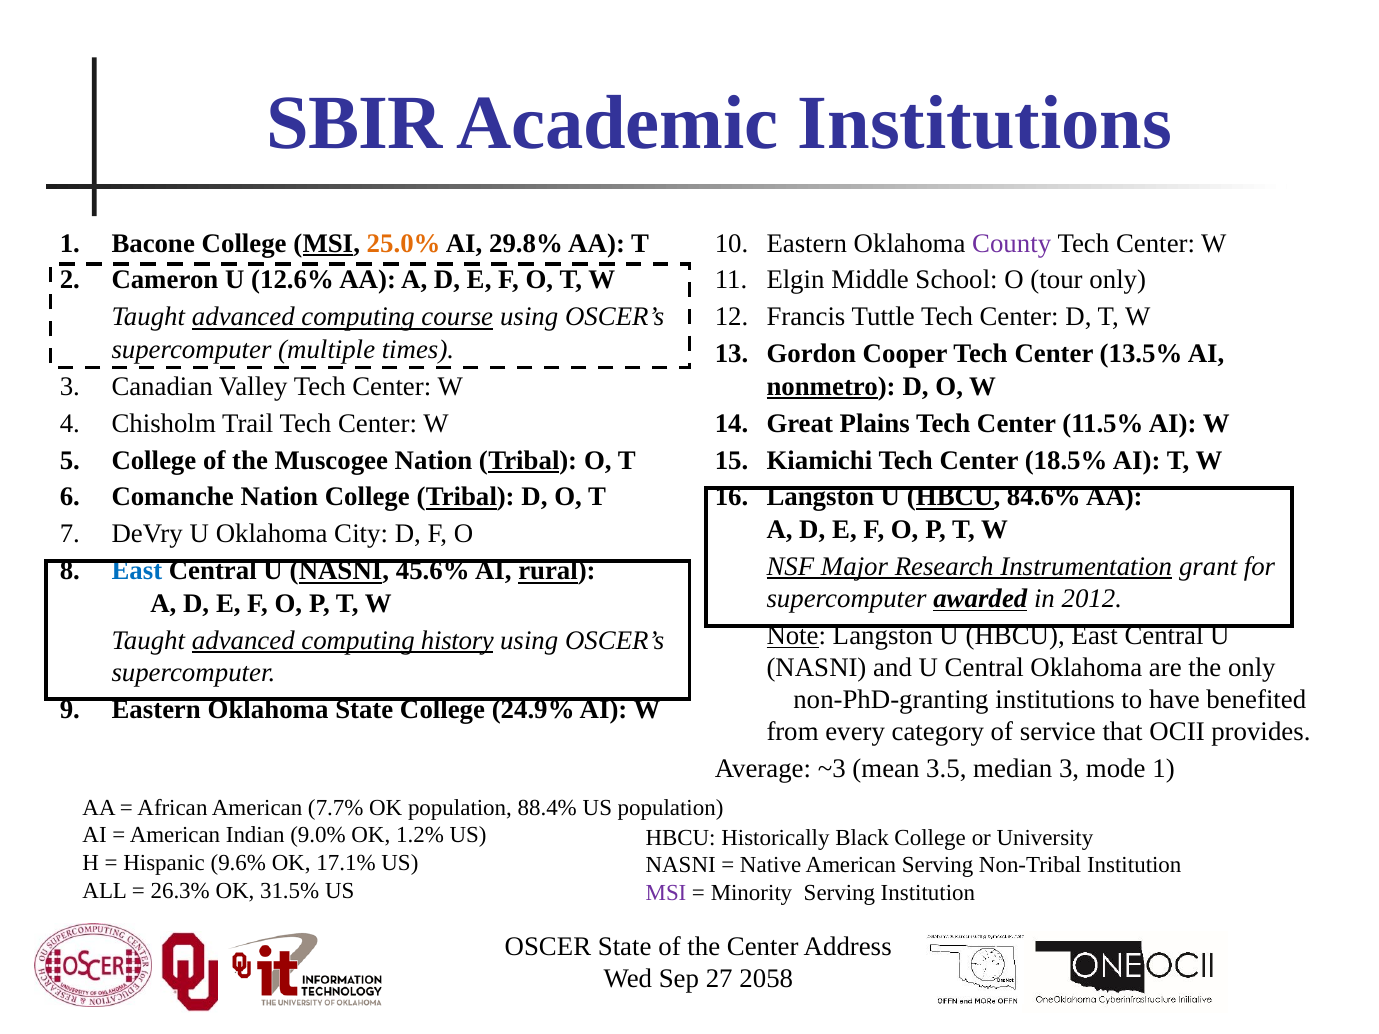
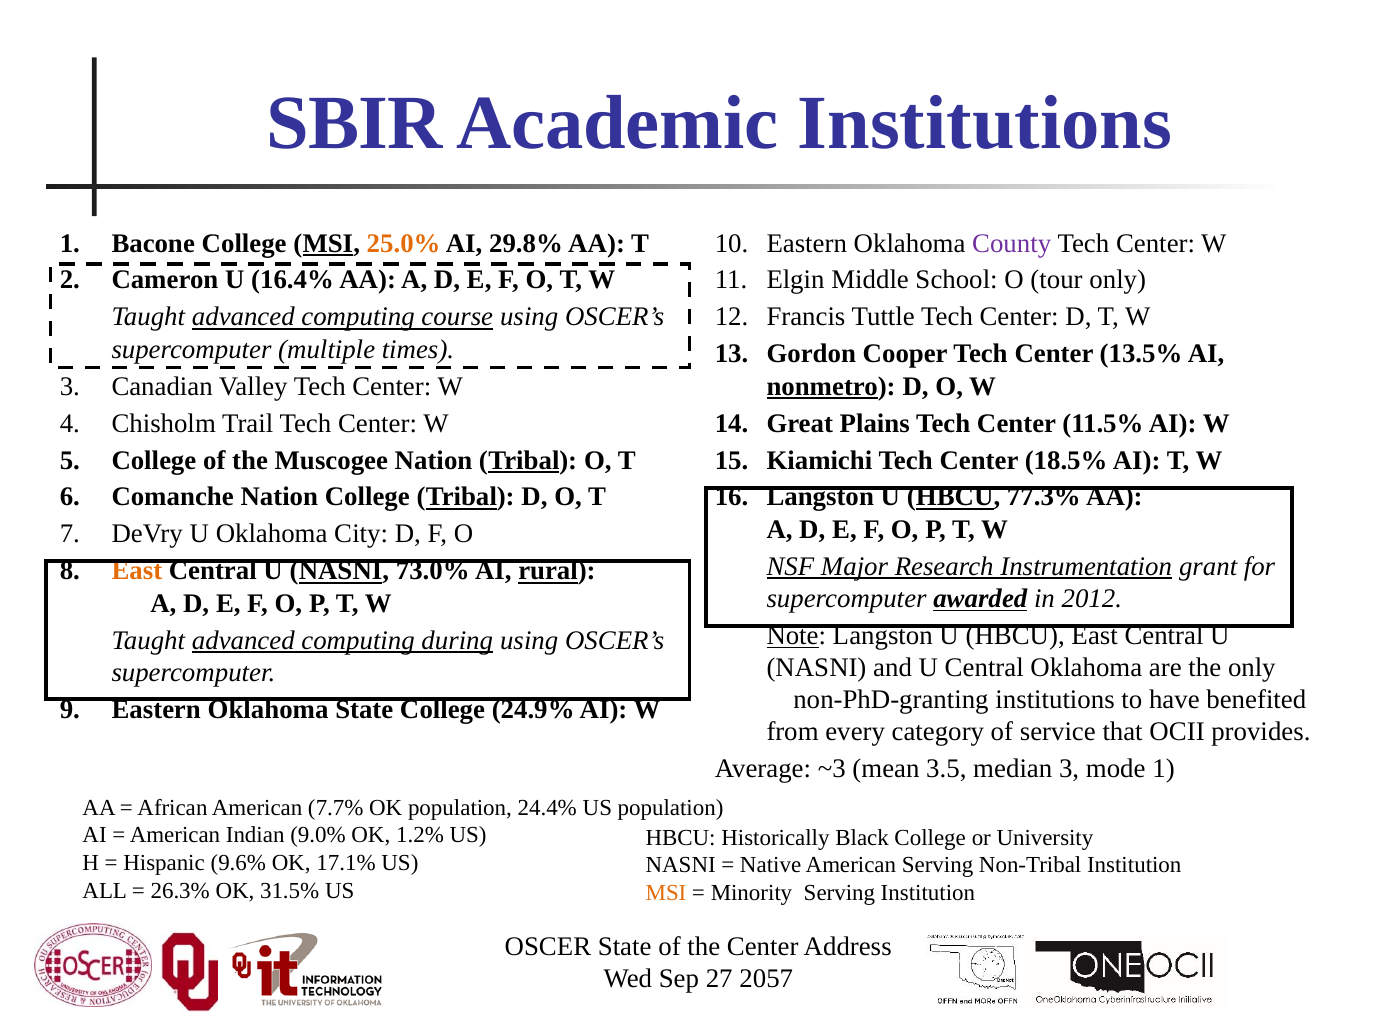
12.6%: 12.6% -> 16.4% (293, 280)
84.6%: 84.6% -> 77.3% (1044, 497)
East colour: blue -> orange (137, 571)
45.6%: 45.6% -> 73.0% (433, 571)
history: history -> during (457, 640)
88.4%: 88.4% -> 24.4% (547, 808)
MSI colour: purple -> orange (666, 893)
2058: 2058 -> 2057 (766, 979)
